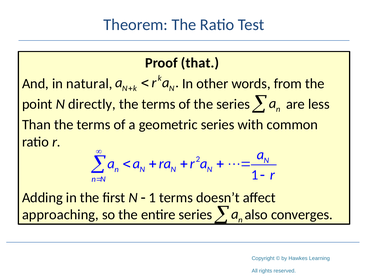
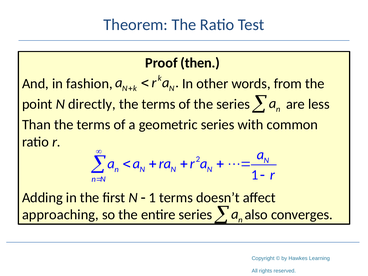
that: that -> then (200, 63)
natural: natural -> fashion (89, 84)
